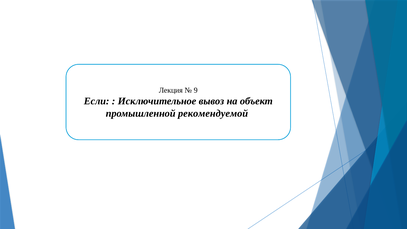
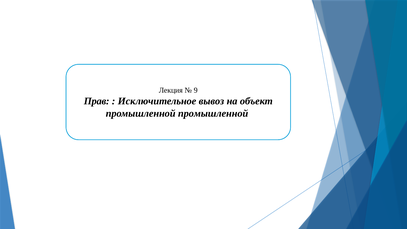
Если: Если -> Прав (97, 101)
промышленной рекомендуемой: рекомендуемой -> промышленной (213, 113)
